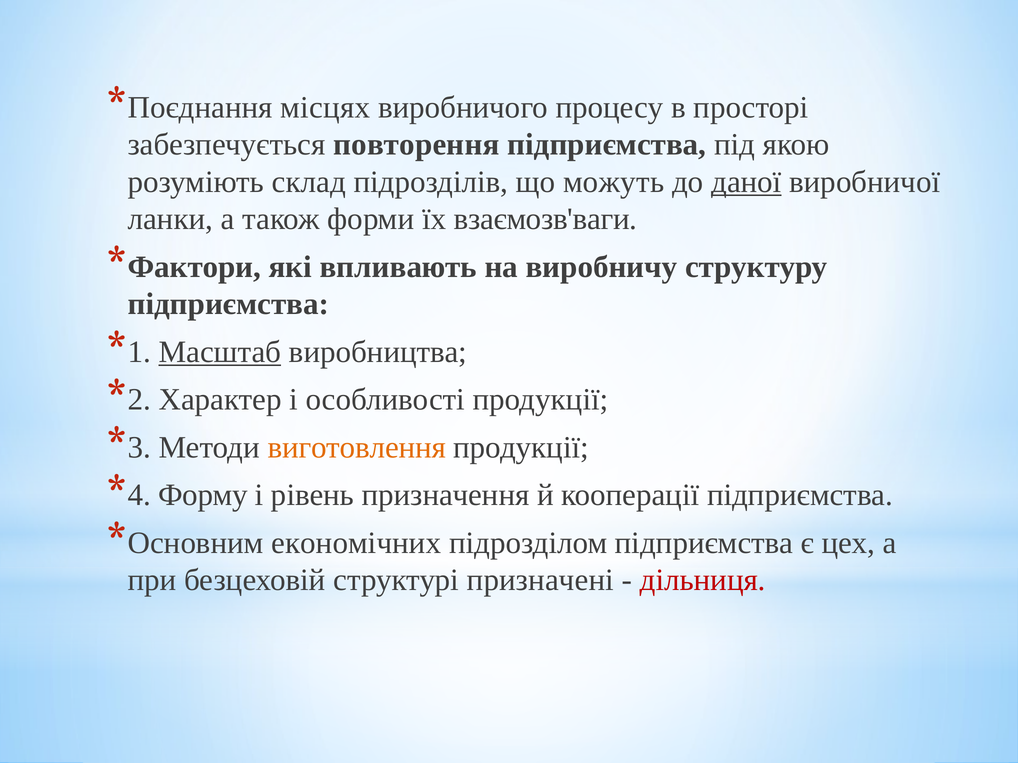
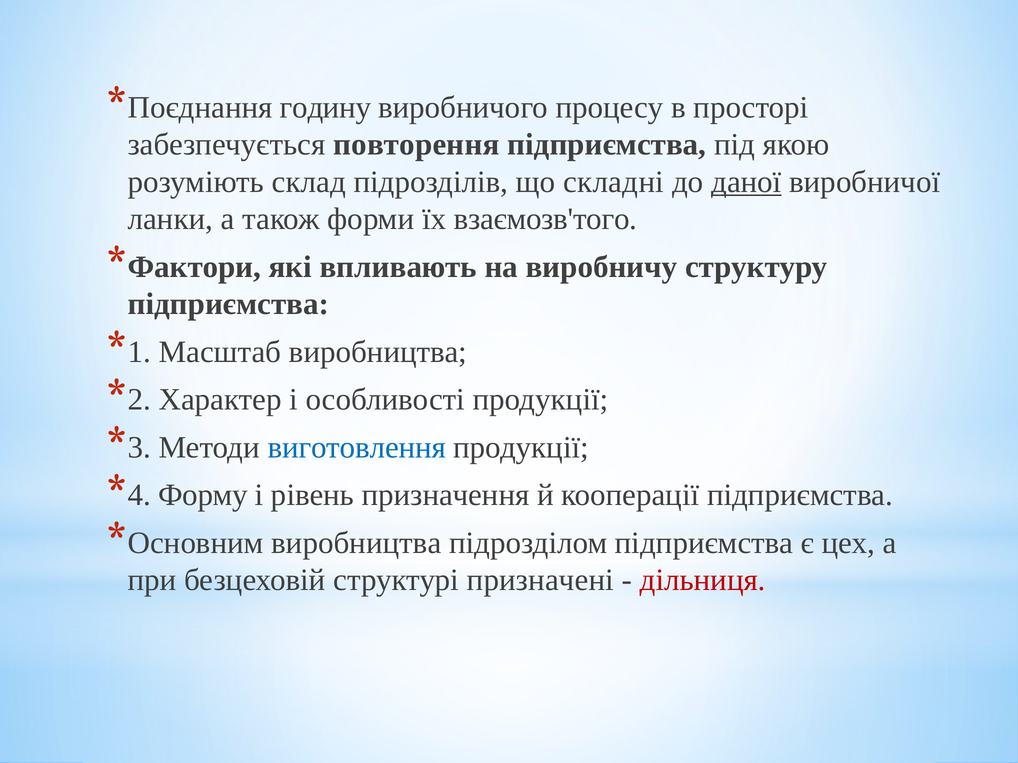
місцях: місцях -> годину (326, 107)
можуть: можуть -> складні (614, 182)
взаємозв'ваги: взаємозв'ваги -> взаємозв'того (545, 219)
Масштаб underline: present -> none (220, 352)
виготовлення colour: orange -> blue (357, 448)
економічних: економічних -> виробництва (356, 543)
